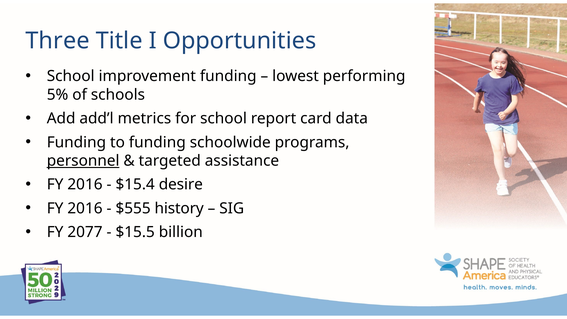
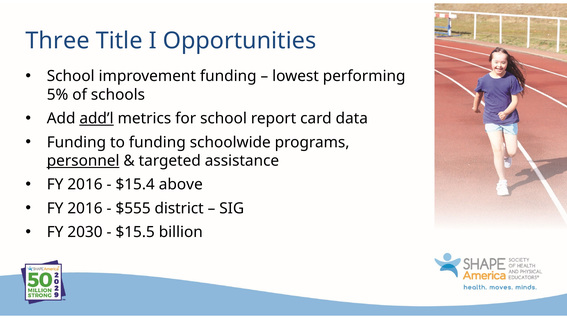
add’l underline: none -> present (97, 118)
desire: desire -> above (181, 185)
history: history -> district (179, 208)
2077: 2077 -> 2030 (85, 232)
